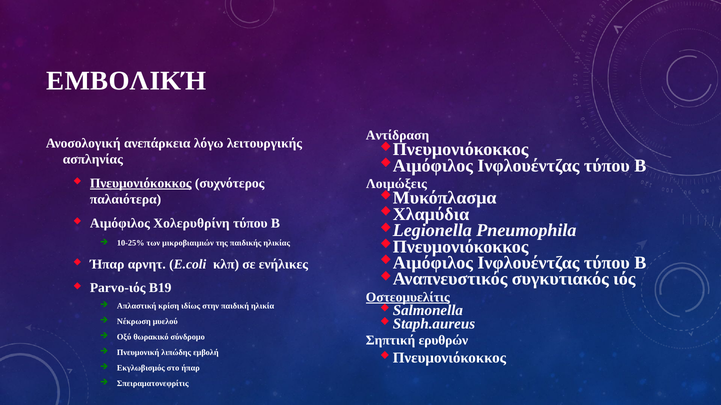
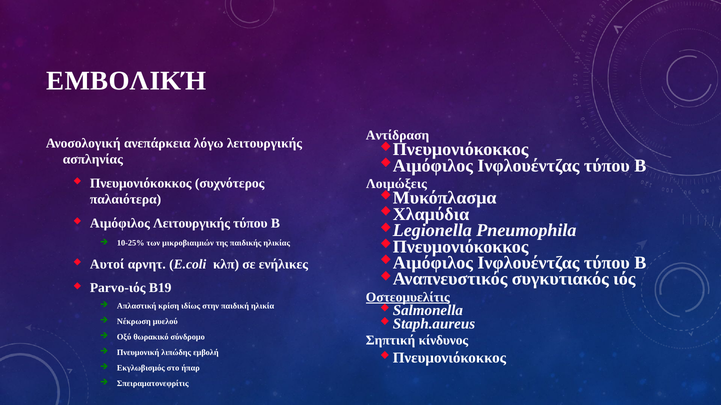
Πνευμονιόκοκκος underline: present -> none (141, 183)
Αιμόφιλος Χολερυθρίνη: Χολερυθρίνη -> Λειτουργικής (192, 223)
Ήπαρ: Ήπαρ -> Αυτοί (107, 265)
ερυθρών: ερυθρών -> κίνδυνος (443, 341)
